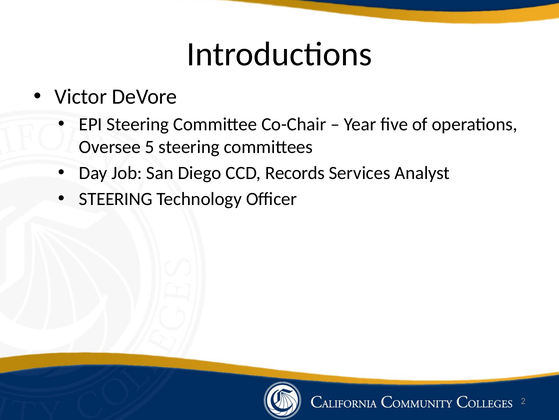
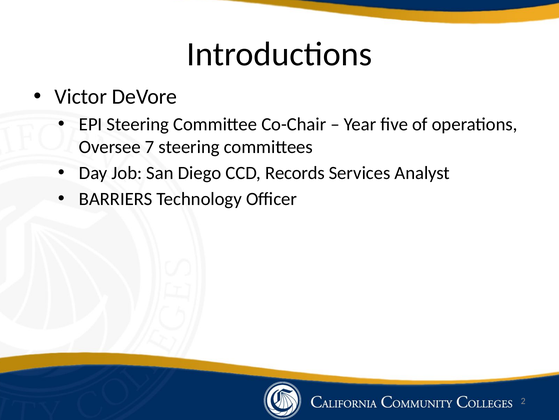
5: 5 -> 7 (150, 147)
STEERING: STEERING -> BARRIERS (116, 199)
